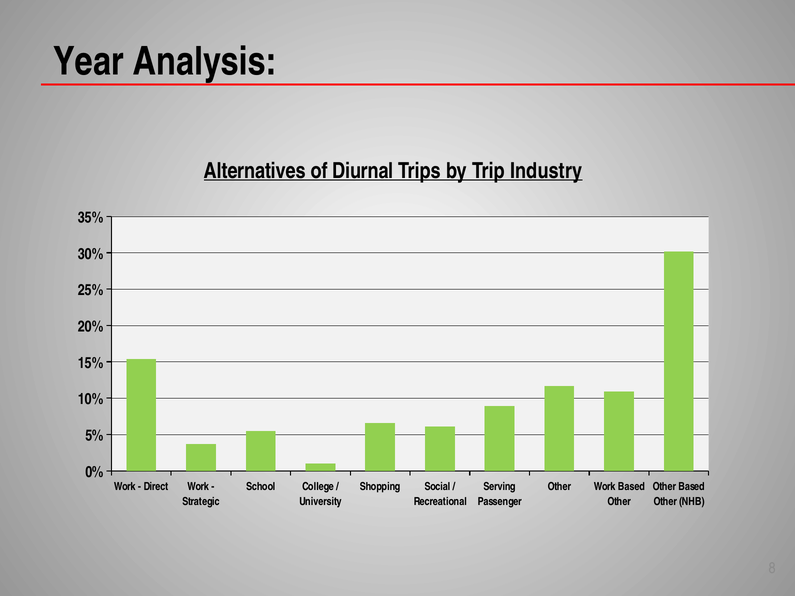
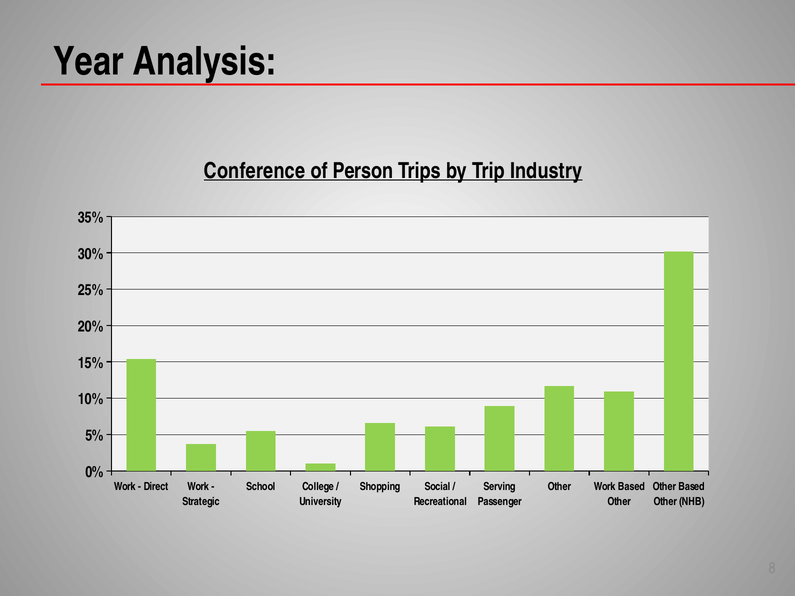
Alternatives: Alternatives -> Conference (255, 171)
Diurnal: Diurnal -> Person (363, 171)
